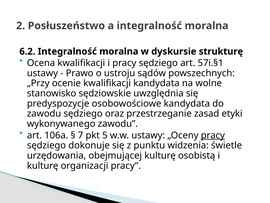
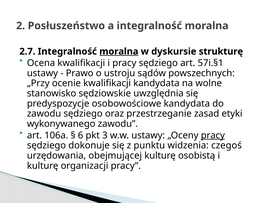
6.2: 6.2 -> 2.7 (27, 51)
moralna underline: none -> present (119, 51)
7: 7 -> 6 (81, 135)
5: 5 -> 3 (105, 135)
świetle: świetle -> czegoś (227, 145)
